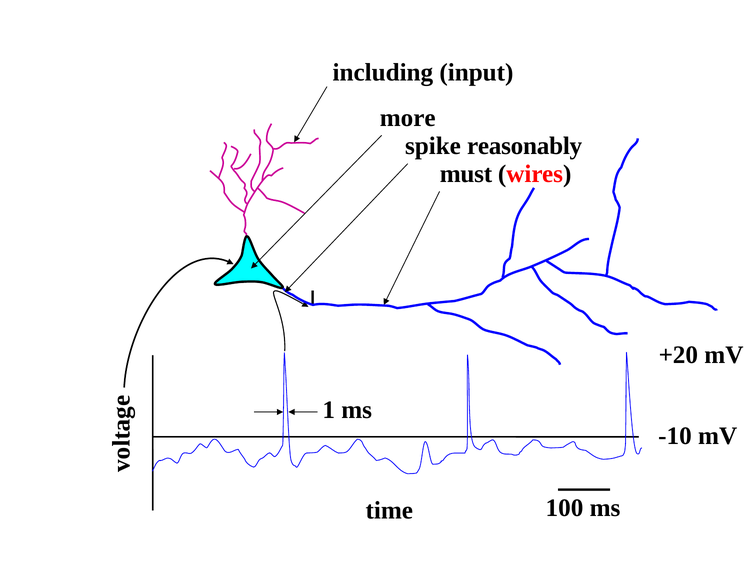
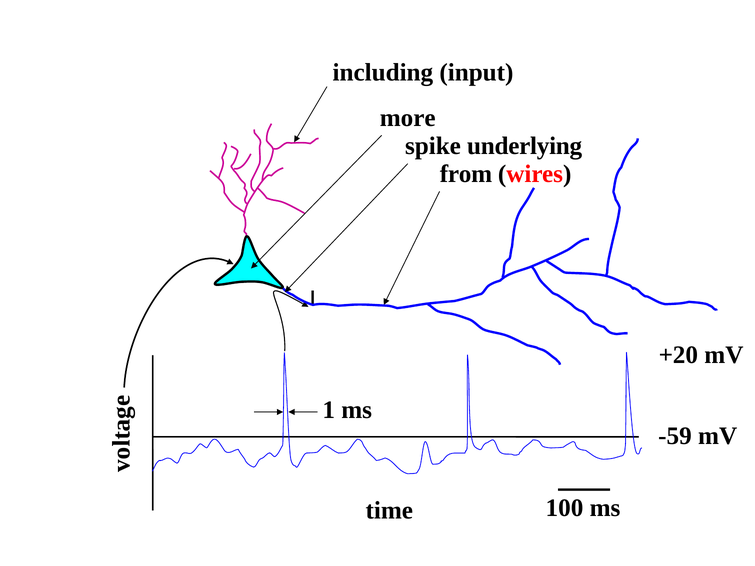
reasonably: reasonably -> underlying (525, 146)
must: must -> from (466, 174)
-10: -10 -> -59 (675, 436)
